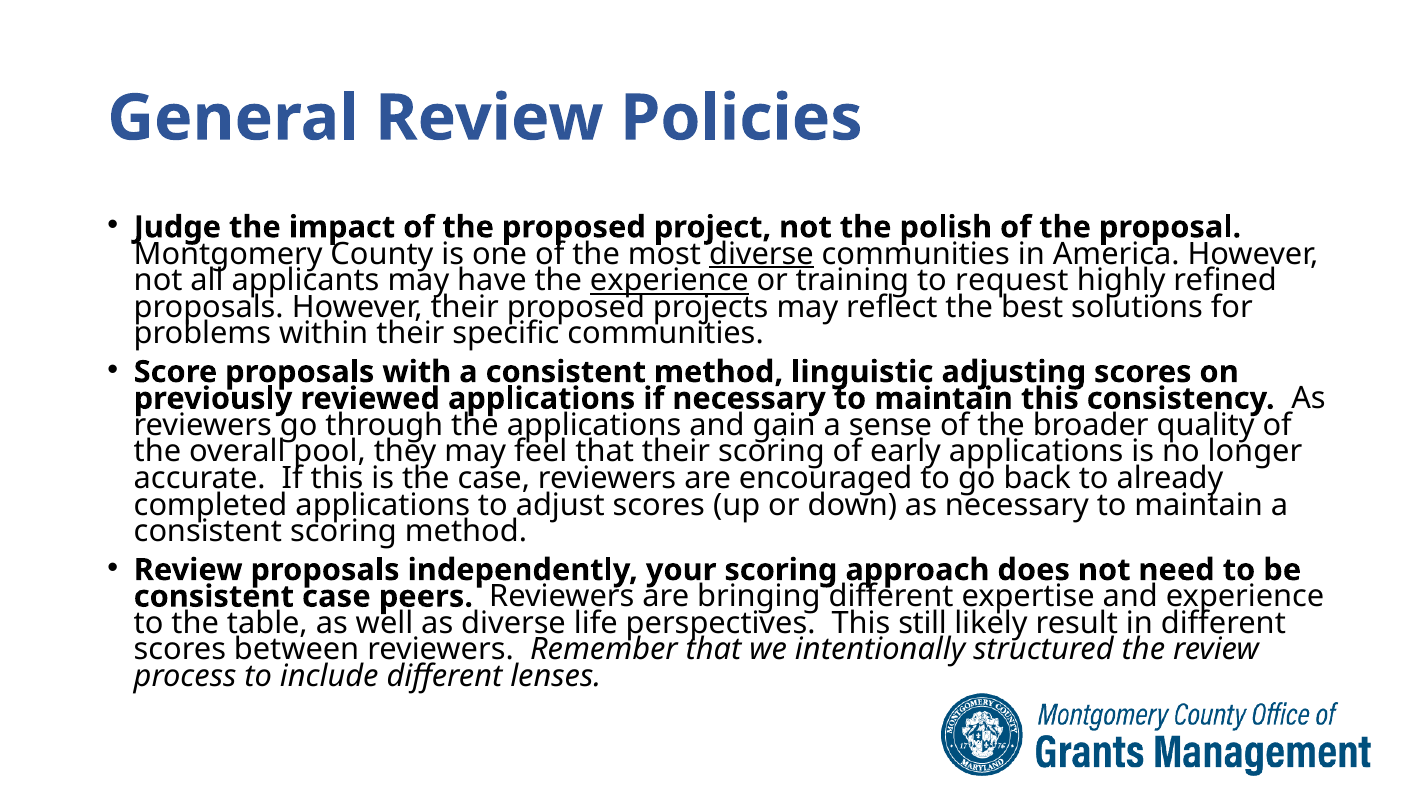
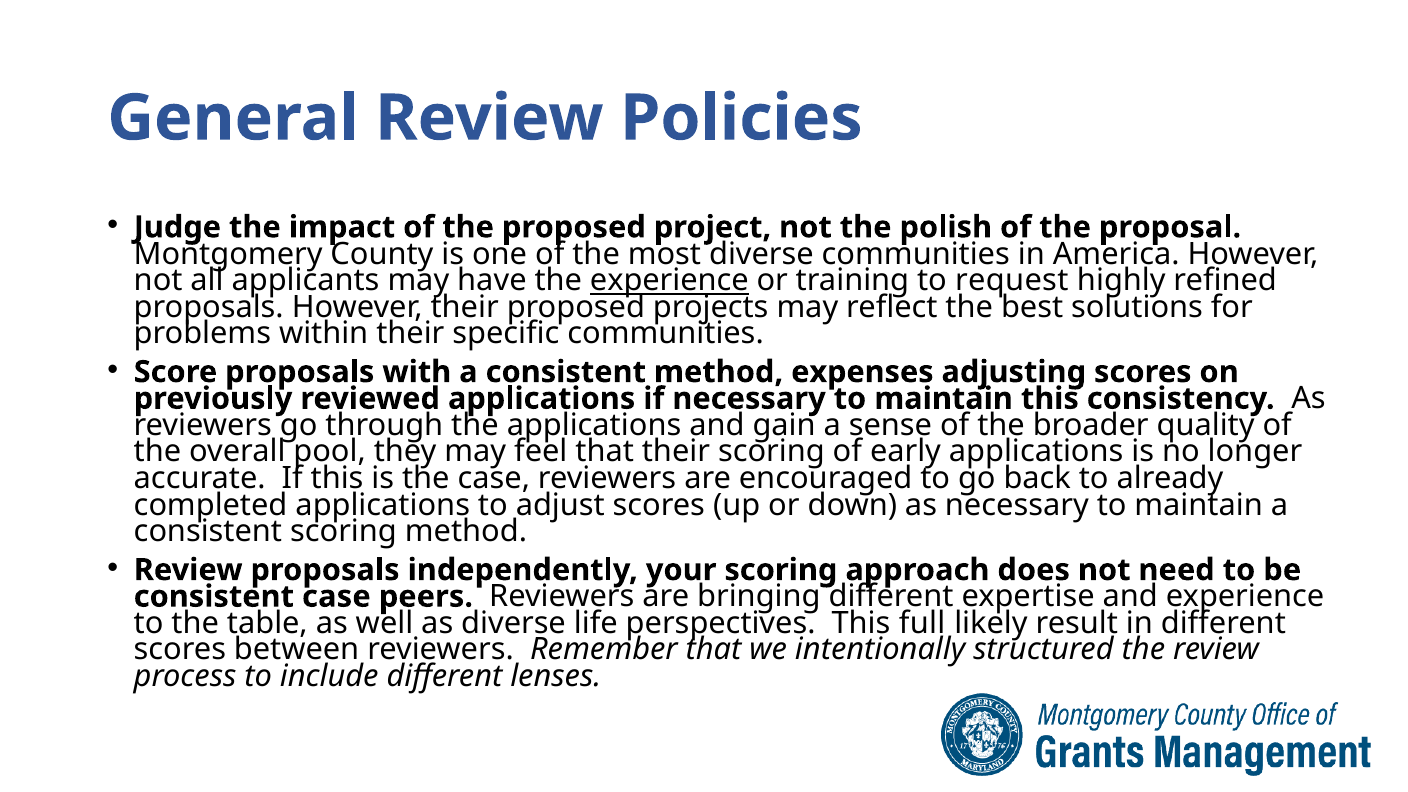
diverse underline: present -> none (761, 254)
linguistic: linguistic -> expenses (862, 372)
still: still -> full (922, 623)
